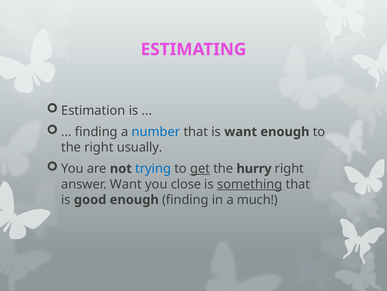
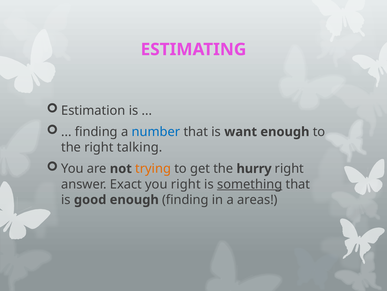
usually: usually -> talking (140, 147)
trying colour: blue -> orange (153, 168)
get underline: present -> none (200, 168)
answer Want: Want -> Exact (126, 184)
you close: close -> right (186, 184)
much: much -> areas (257, 199)
